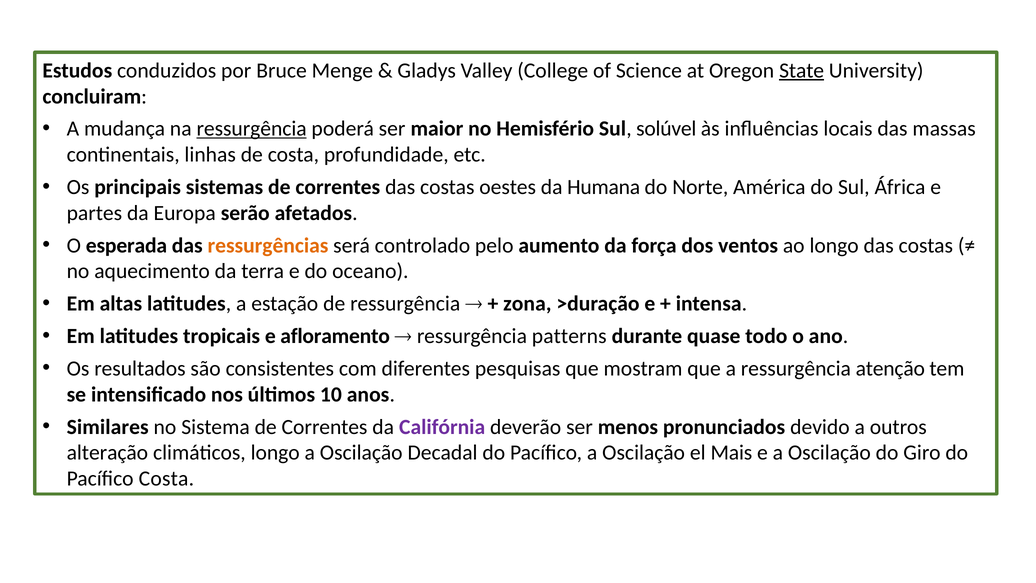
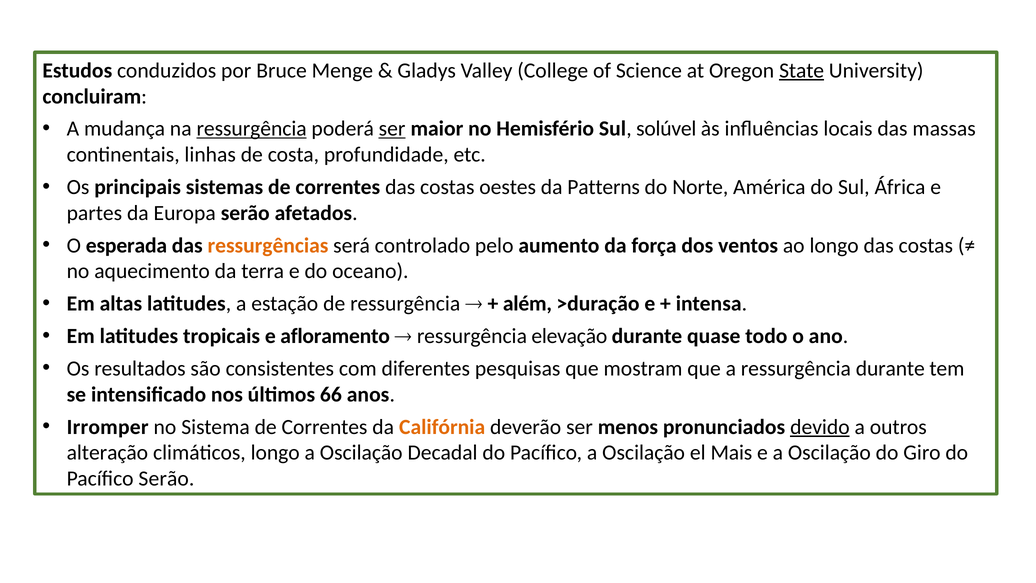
ser underline: none -> present (392, 129)
Humana: Humana -> Patterns (604, 187)
zona: zona -> além (527, 304)
patterns: patterns -> elevação (569, 336)
ressurgência atenção: atenção -> durante (890, 368)
10: 10 -> 66 (331, 394)
Similares: Similares -> Irromper (108, 427)
Califórnia colour: purple -> orange (442, 427)
devido underline: none -> present (820, 427)
Pacífico Costa: Costa -> Serão (166, 479)
